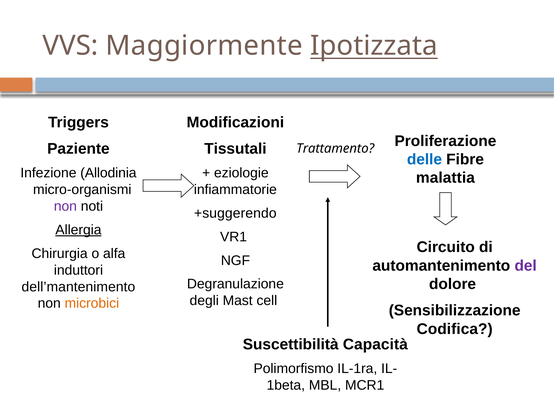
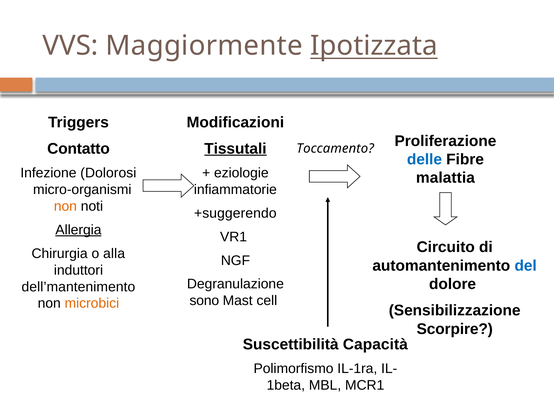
Paziente: Paziente -> Contatto (78, 148)
Tissutali underline: none -> present (235, 148)
Trattamento: Trattamento -> Toccamento (335, 148)
Allodinia: Allodinia -> Dolorosi (108, 173)
non colour: purple -> orange (65, 206)
alfa: alfa -> alla (114, 253)
del colour: purple -> blue (526, 265)
degli: degli -> sono (204, 300)
Codifica: Codifica -> Scorpire (455, 329)
